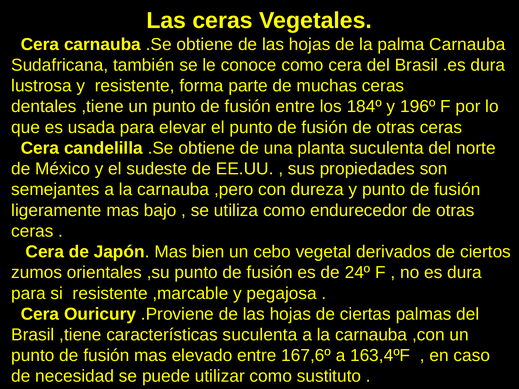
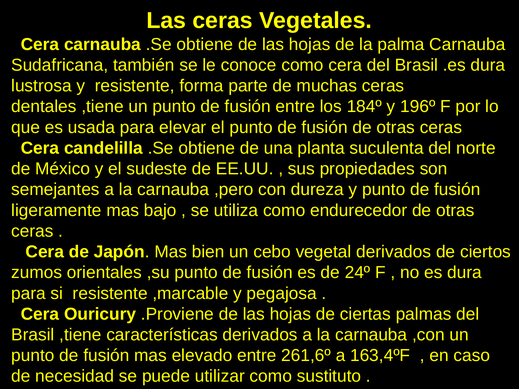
características suculenta: suculenta -> derivados (260, 335)
167,6º: 167,6º -> 261,6º (306, 356)
